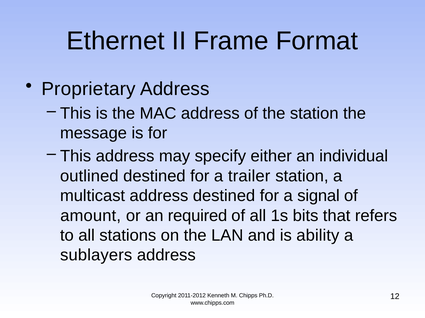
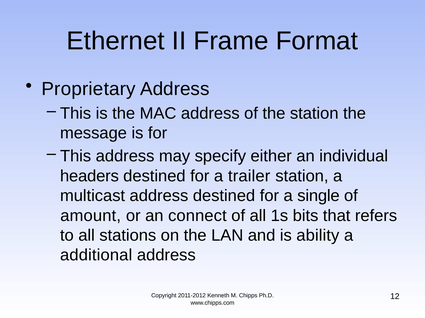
outlined: outlined -> headers (89, 176)
signal: signal -> single (318, 196)
required: required -> connect (197, 216)
sublayers: sublayers -> additional (96, 256)
